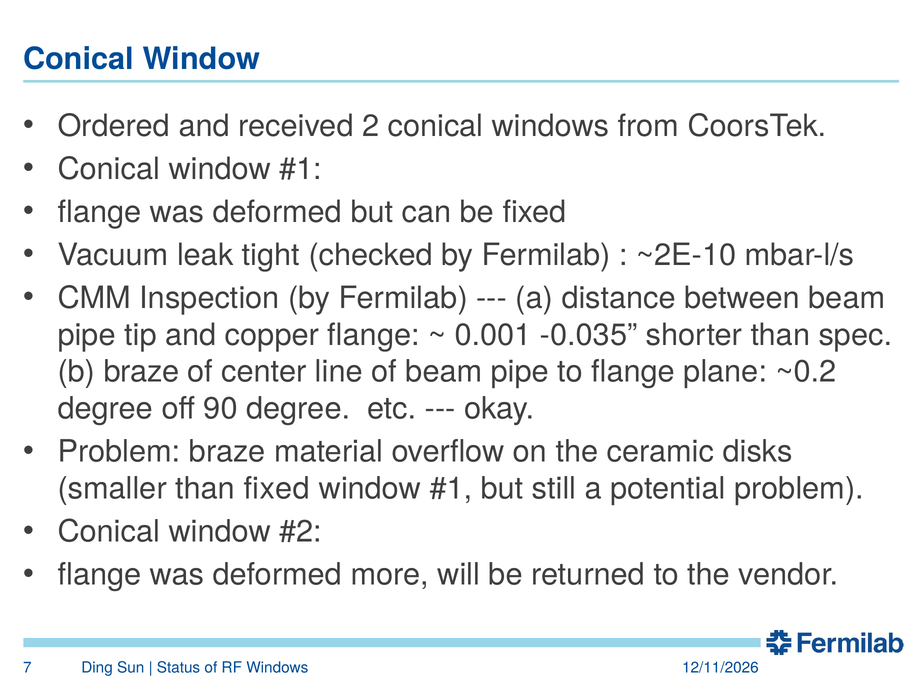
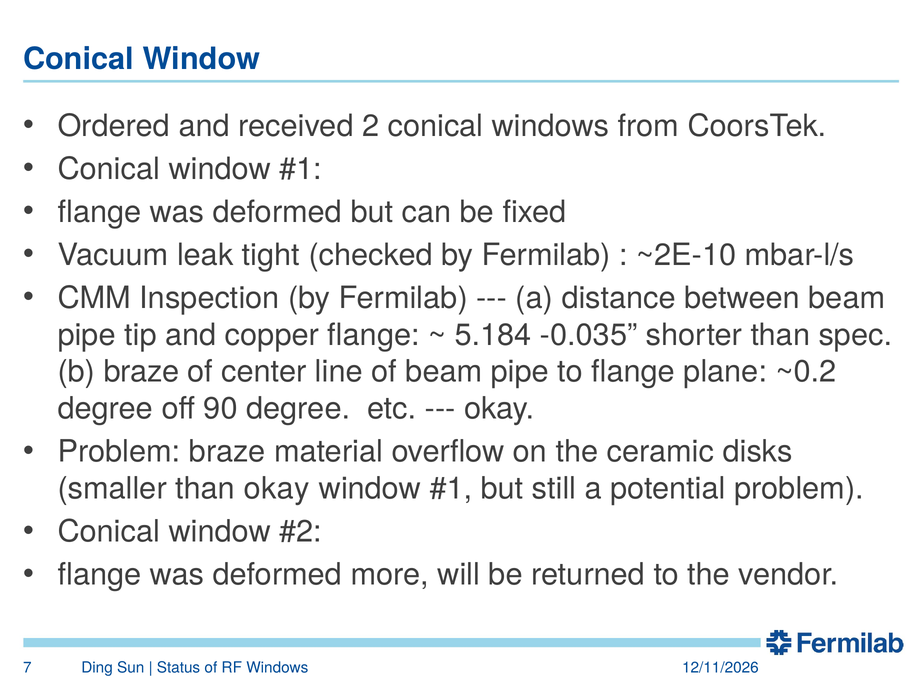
0.001: 0.001 -> 5.184 (493, 335)
than fixed: fixed -> okay (277, 488)
